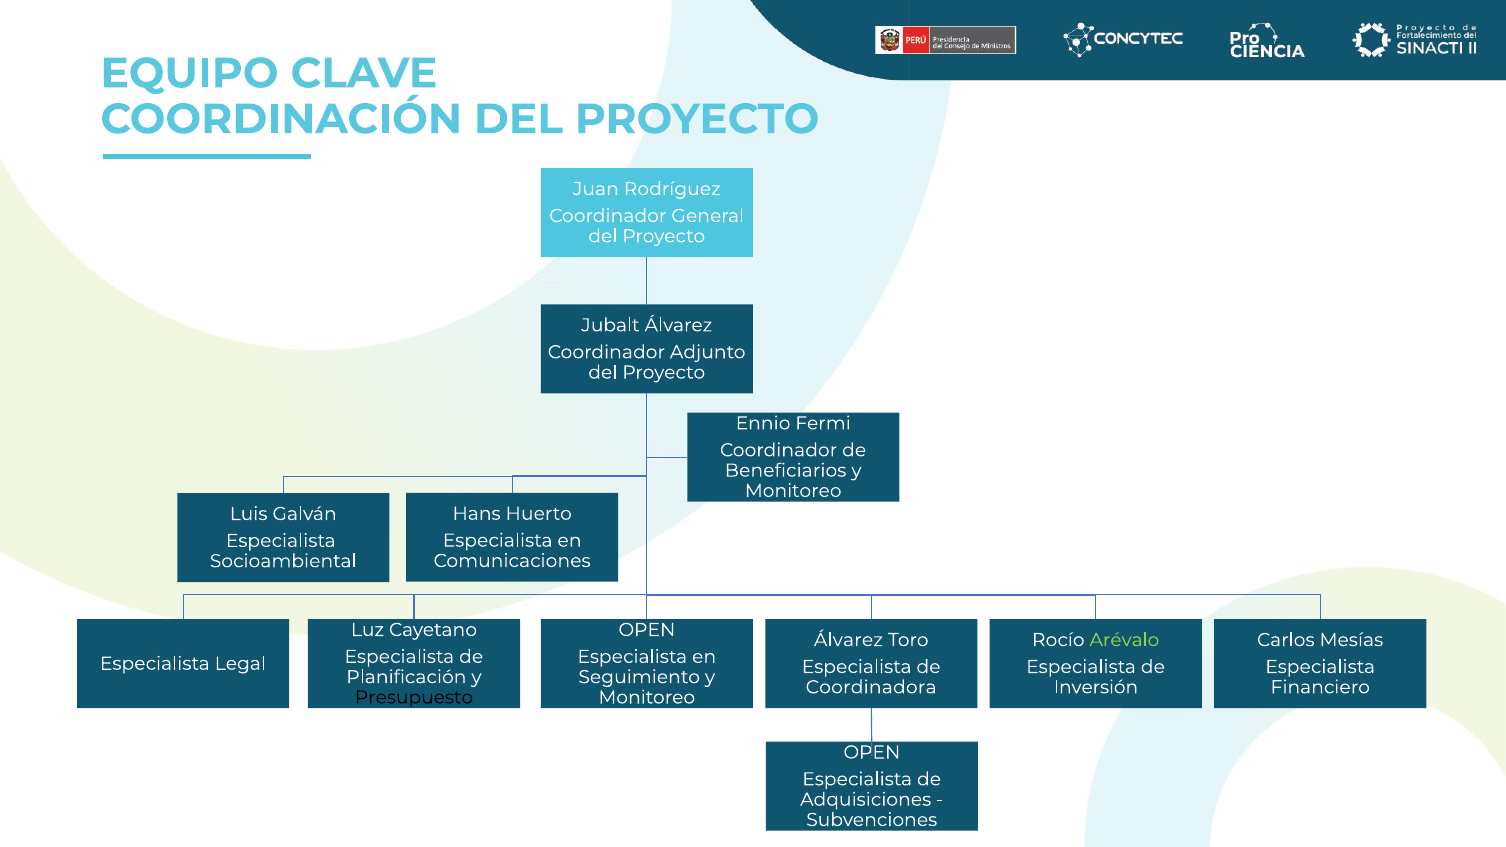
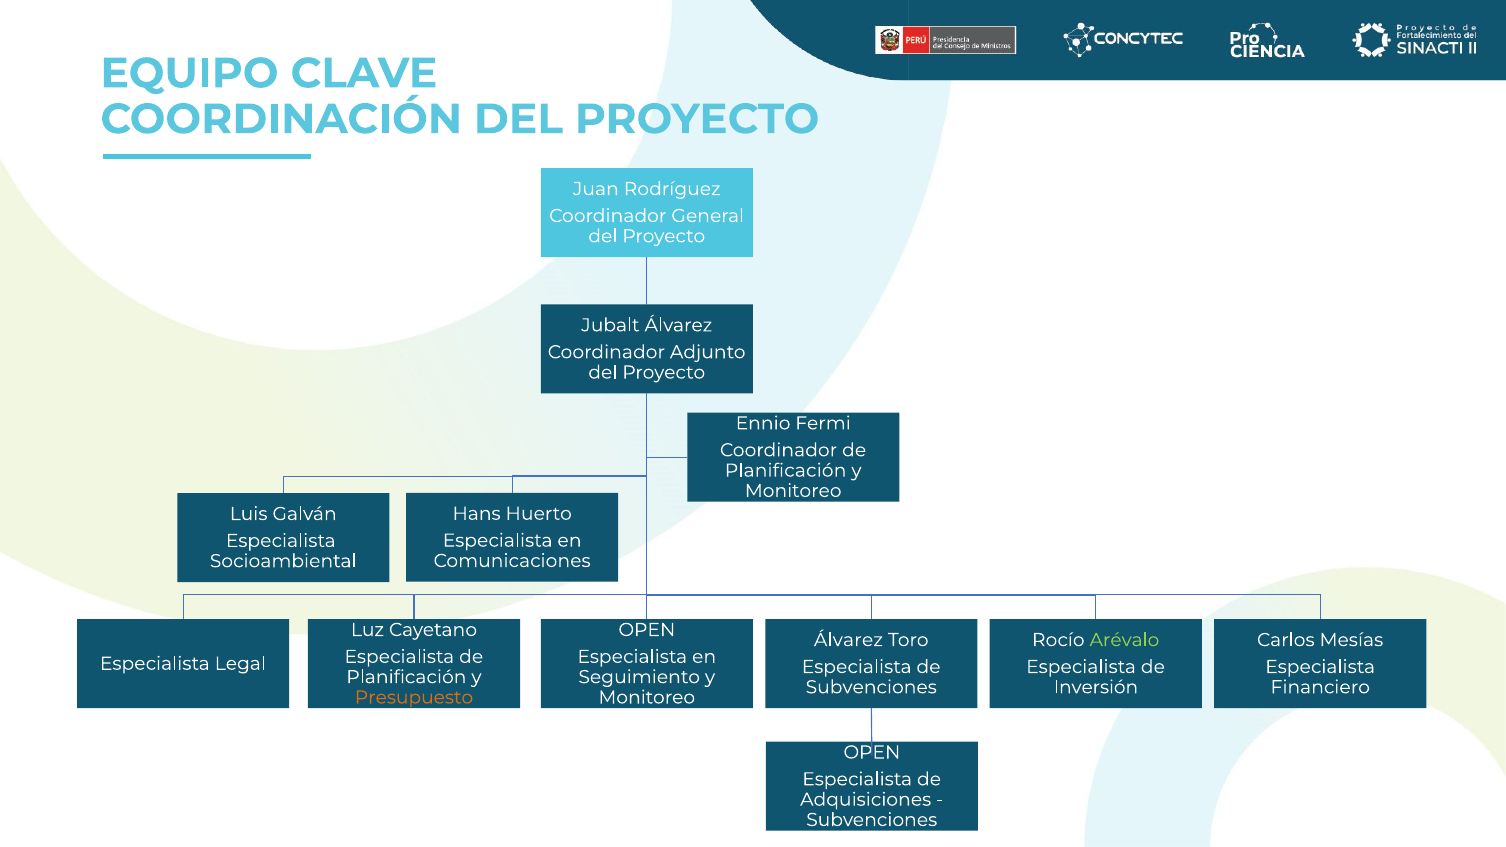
Beneficiarios: Beneficiarios -> Planificación (786, 471)
Coordinadora: Coordinadora -> Subvenciones (871, 687)
Presupuesto colour: black -> orange (414, 697)
